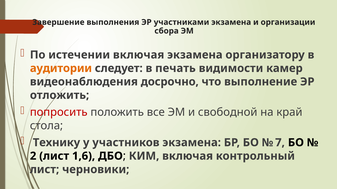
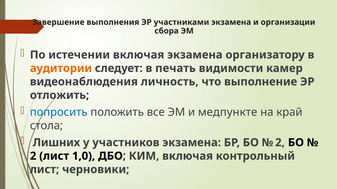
досрочно: досрочно -> личность (170, 82)
попросить colour: red -> blue (59, 112)
свободной: свободной -> медпункте (228, 112)
Технику: Технику -> Лишних (56, 143)
7: 7 -> 2 (280, 143)
1,6: 1,6 -> 1,0 (84, 156)
